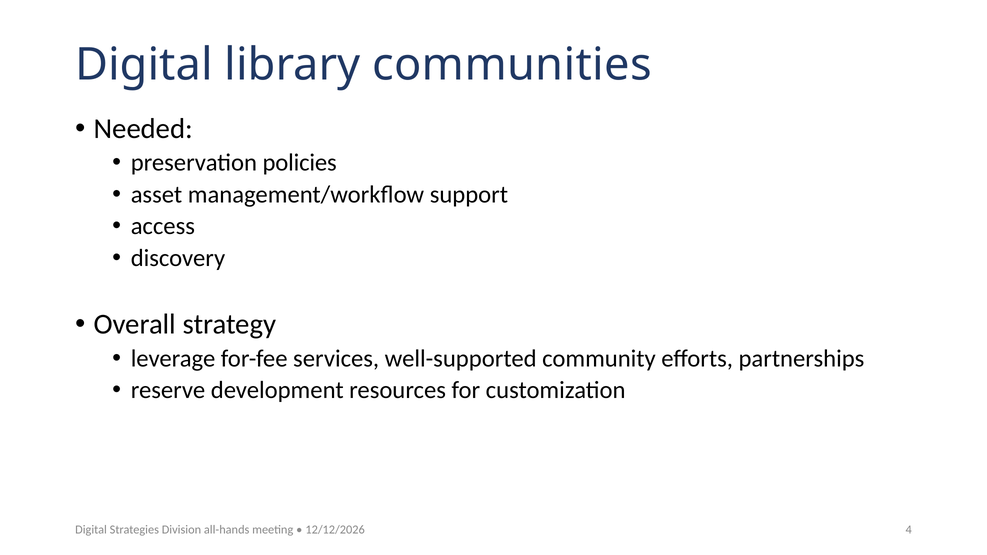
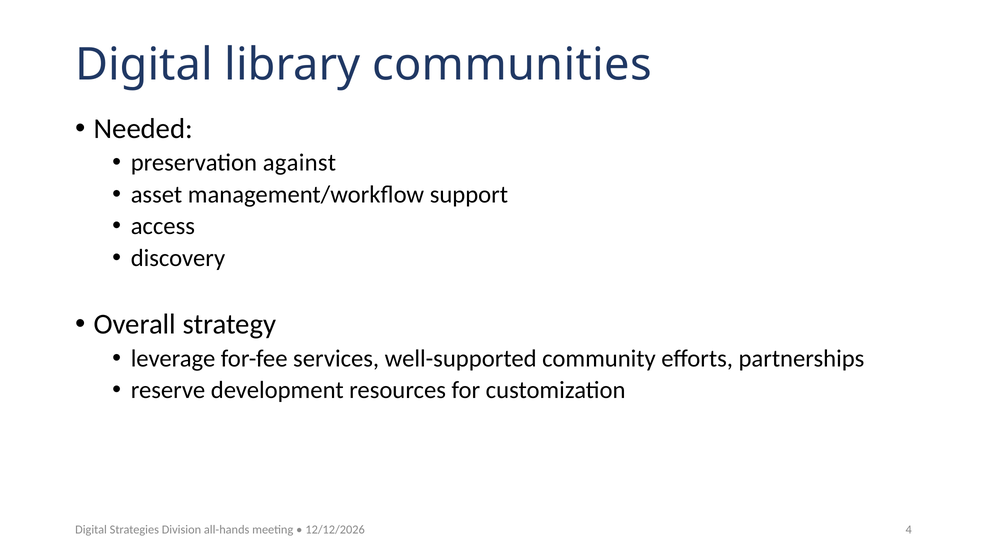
policies: policies -> against (299, 163)
